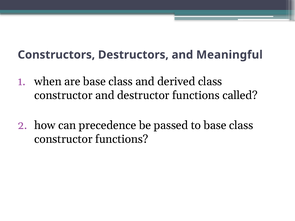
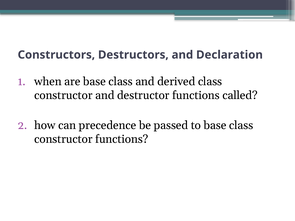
Meaningful: Meaningful -> Declaration (229, 55)
